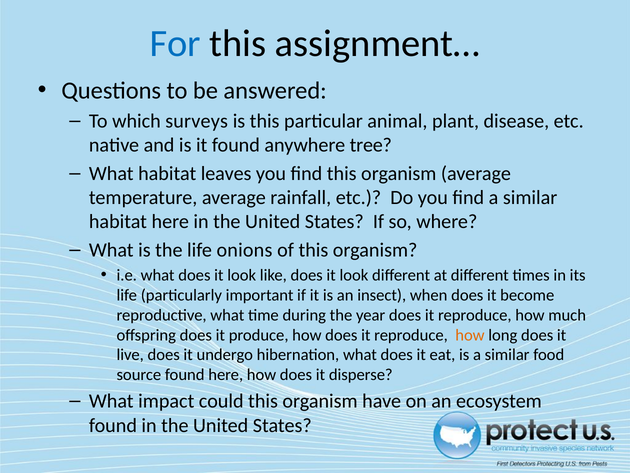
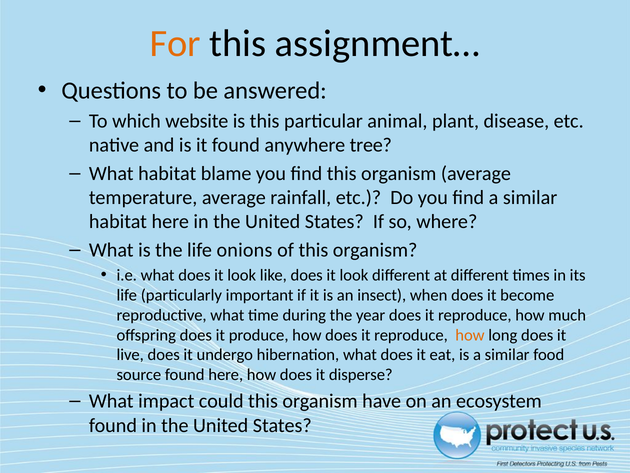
For colour: blue -> orange (175, 43)
surveys: surveys -> website (197, 121)
leaves: leaves -> blame (226, 173)
